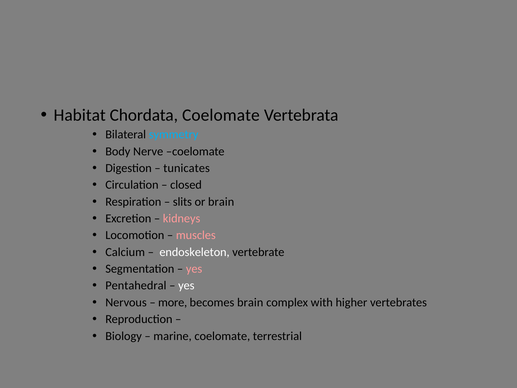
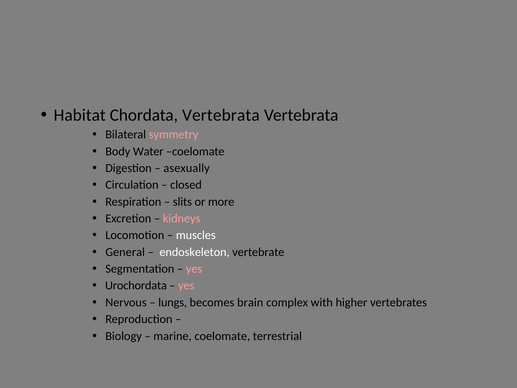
Chordata Coelomate: Coelomate -> Vertebrata (221, 115)
symmetry colour: light blue -> pink (174, 135)
Nerve: Nerve -> Water (148, 151)
tunicates: tunicates -> asexually (187, 168)
or brain: brain -> more (221, 202)
muscles colour: pink -> white (196, 235)
Calcium: Calcium -> General (125, 252)
Pentahedral: Pentahedral -> Urochordata (136, 285)
yes colour: white -> pink (186, 285)
more: more -> lungs (173, 302)
